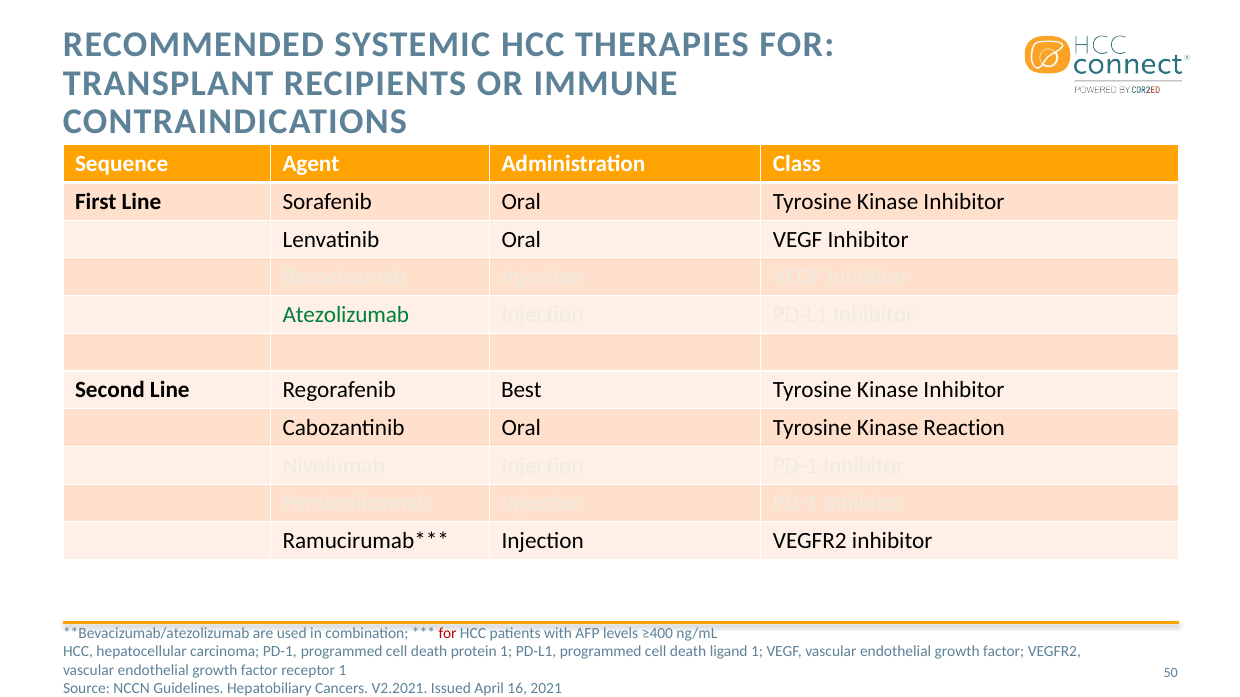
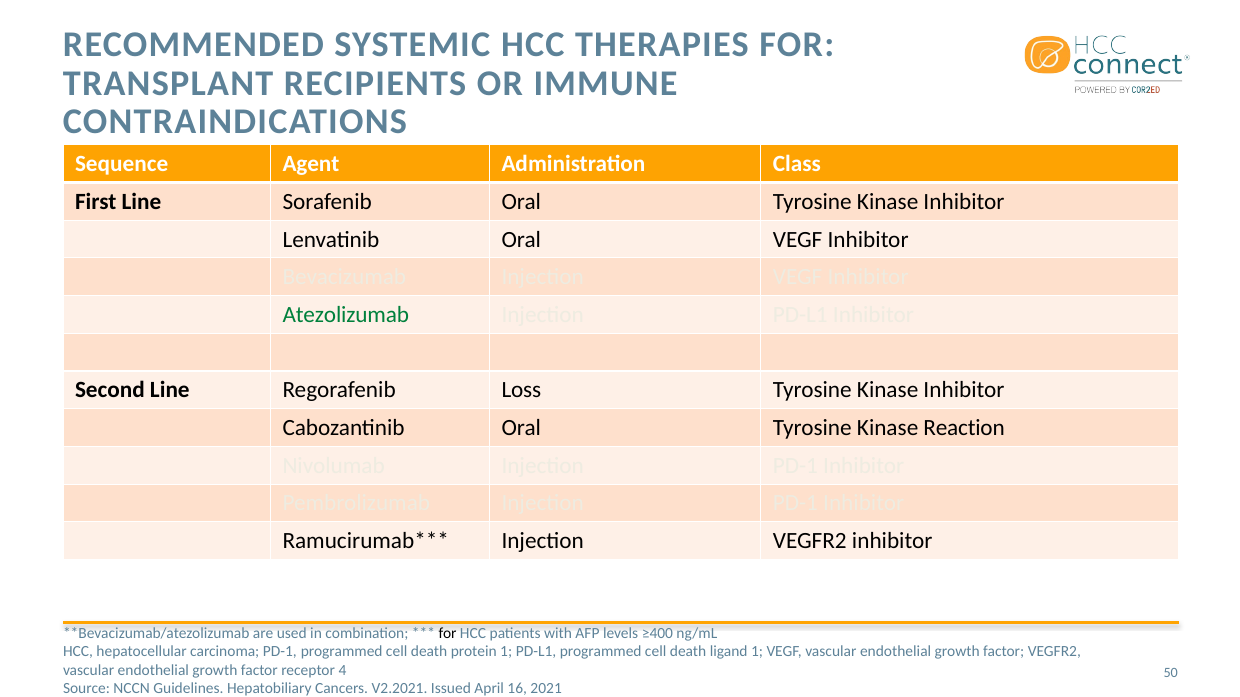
Best: Best -> Loss (521, 390)
for colour: red -> black (448, 633)
receptor 1: 1 -> 4 (343, 671)
